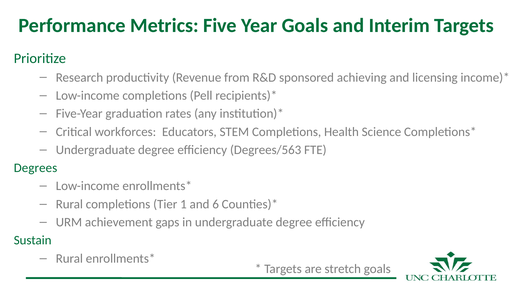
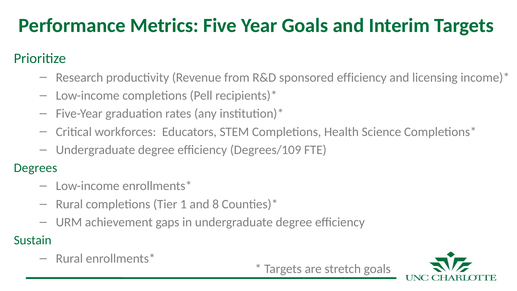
sponsored achieving: achieving -> efficiency (362, 77)
Degrees/563: Degrees/563 -> Degrees/109 (266, 150)
6: 6 -> 8 (216, 204)
